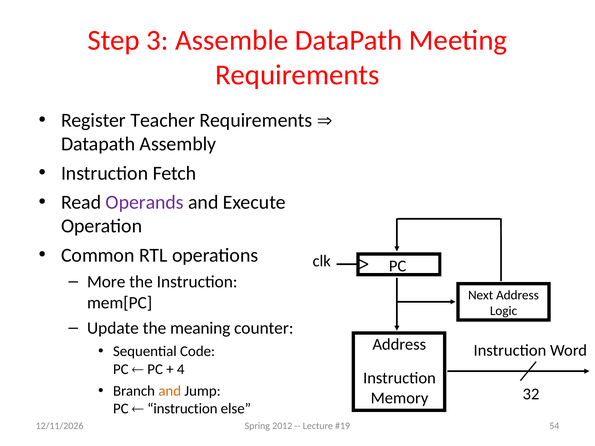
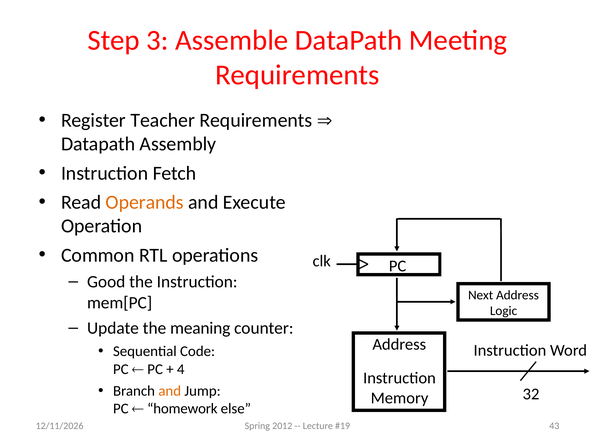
Operands colour: purple -> orange (145, 202)
More: More -> Good (106, 282)
instruction: instruction -> homework (182, 409)
54: 54 -> 43 (554, 426)
